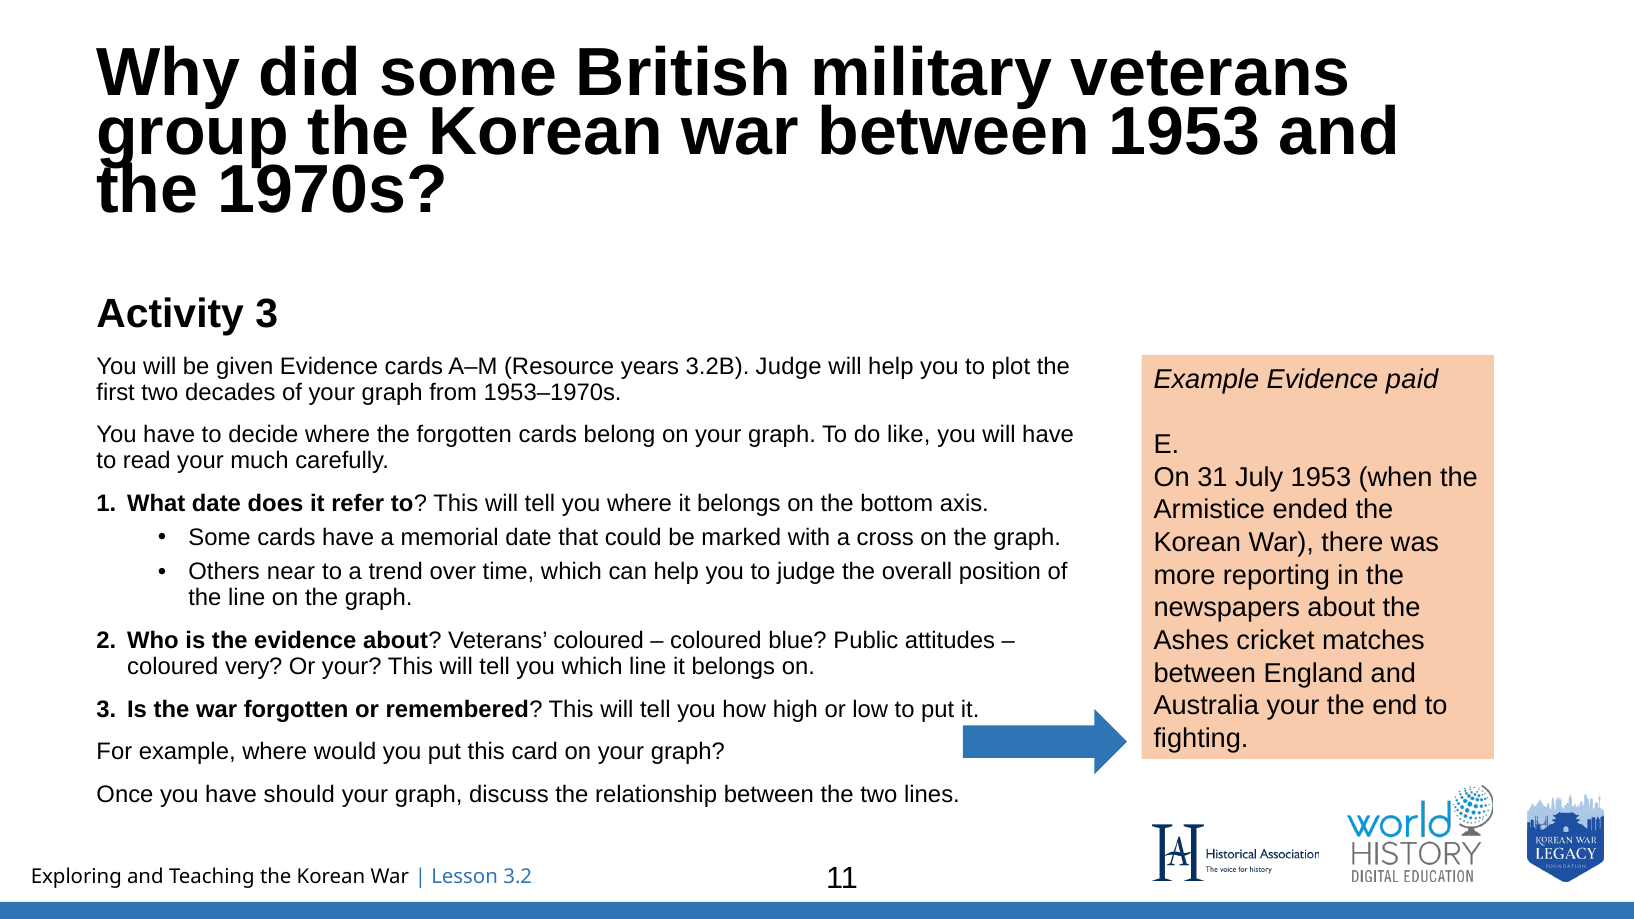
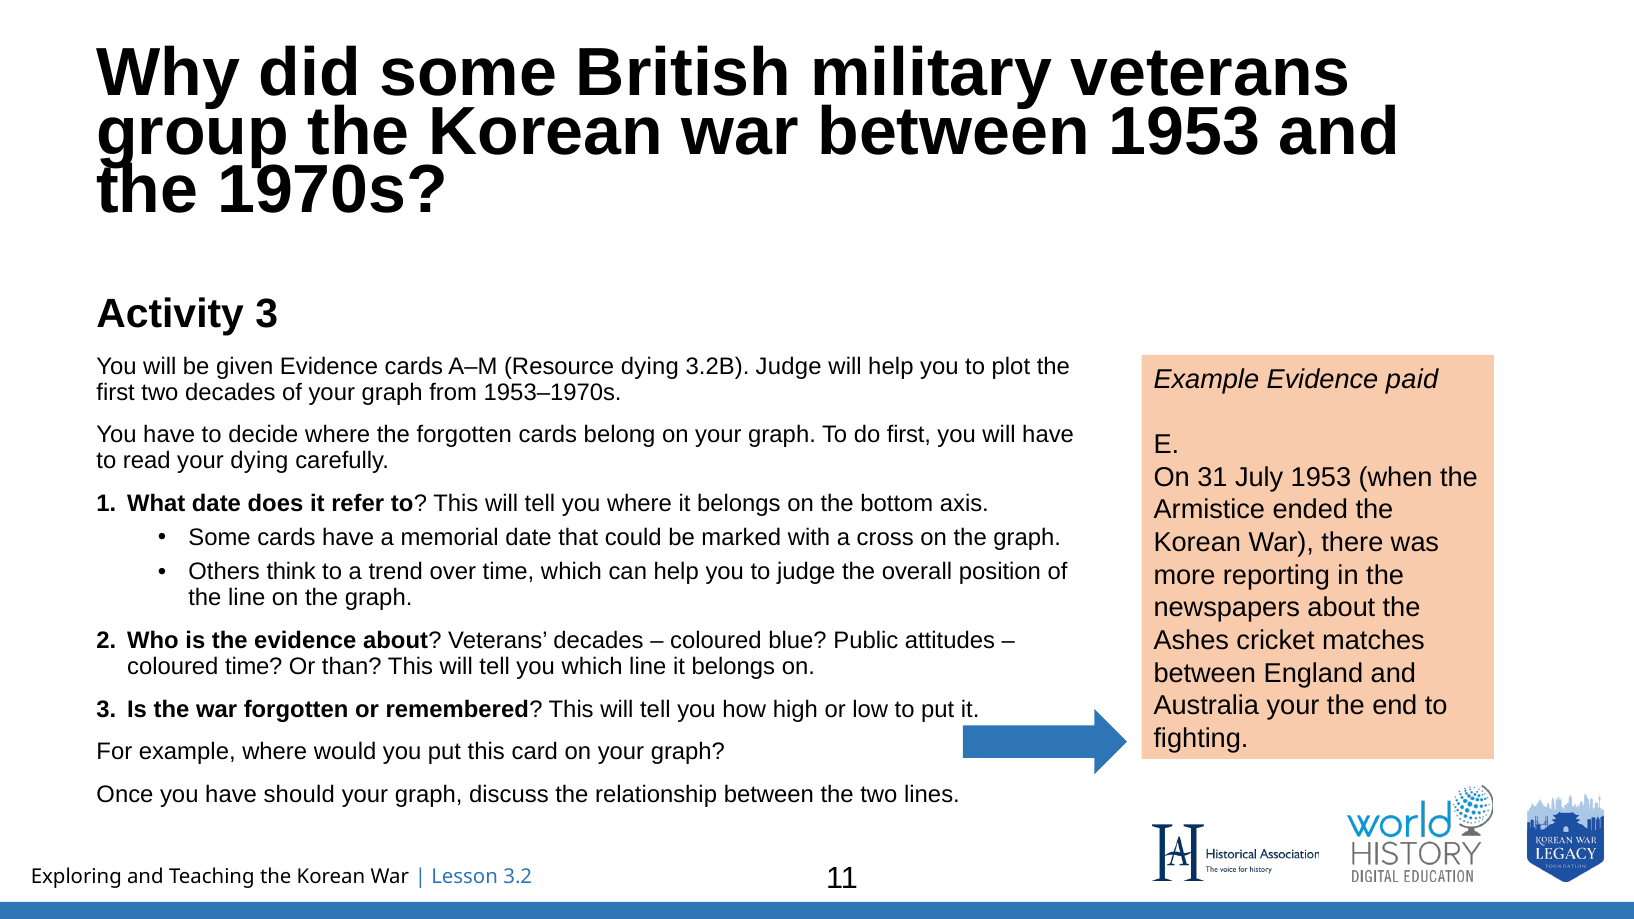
Resource years: years -> dying (650, 367)
do like: like -> first (909, 435)
your much: much -> dying (259, 461)
near: near -> think (291, 572)
Veterans coloured: coloured -> decades (599, 641)
coloured very: very -> time (254, 666)
Or your: your -> than (352, 666)
